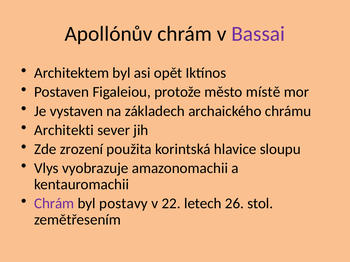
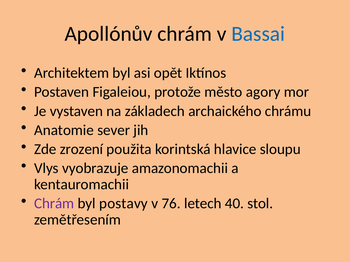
Bassai colour: purple -> blue (258, 34)
místě: místě -> agory (263, 92)
Architekti: Architekti -> Anatomie (64, 130)
22: 22 -> 76 (171, 204)
26: 26 -> 40 (234, 204)
